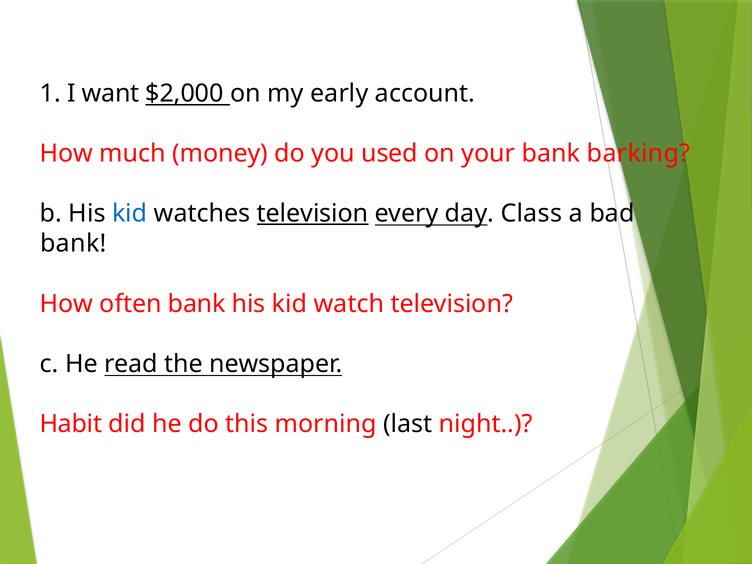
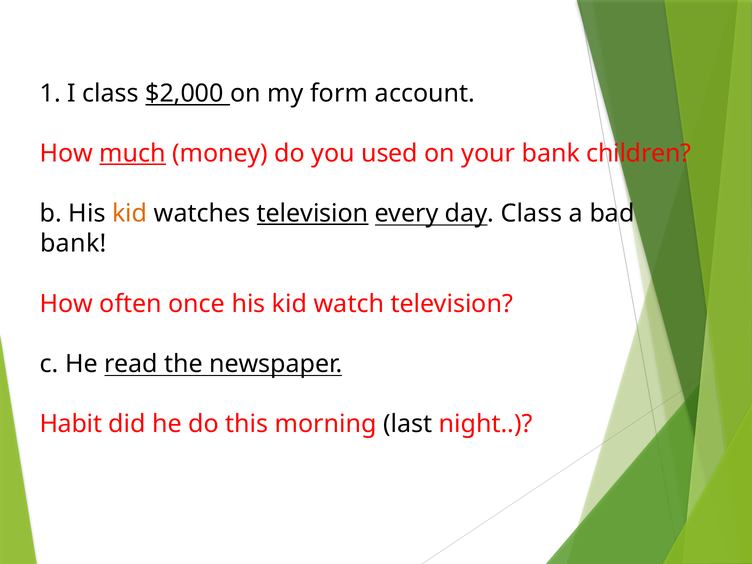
I want: want -> class (111, 93)
early: early -> form (339, 93)
much underline: none -> present (133, 153)
barking: barking -> children (639, 153)
kid colour: blue -> orange (130, 214)
often bank: bank -> once (197, 304)
